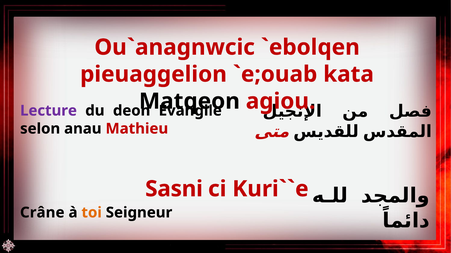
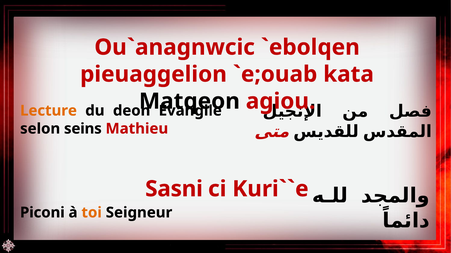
Lecture colour: purple -> orange (48, 111)
anau: anau -> seins (83, 129)
Crâne: Crâne -> Piconi (42, 213)
